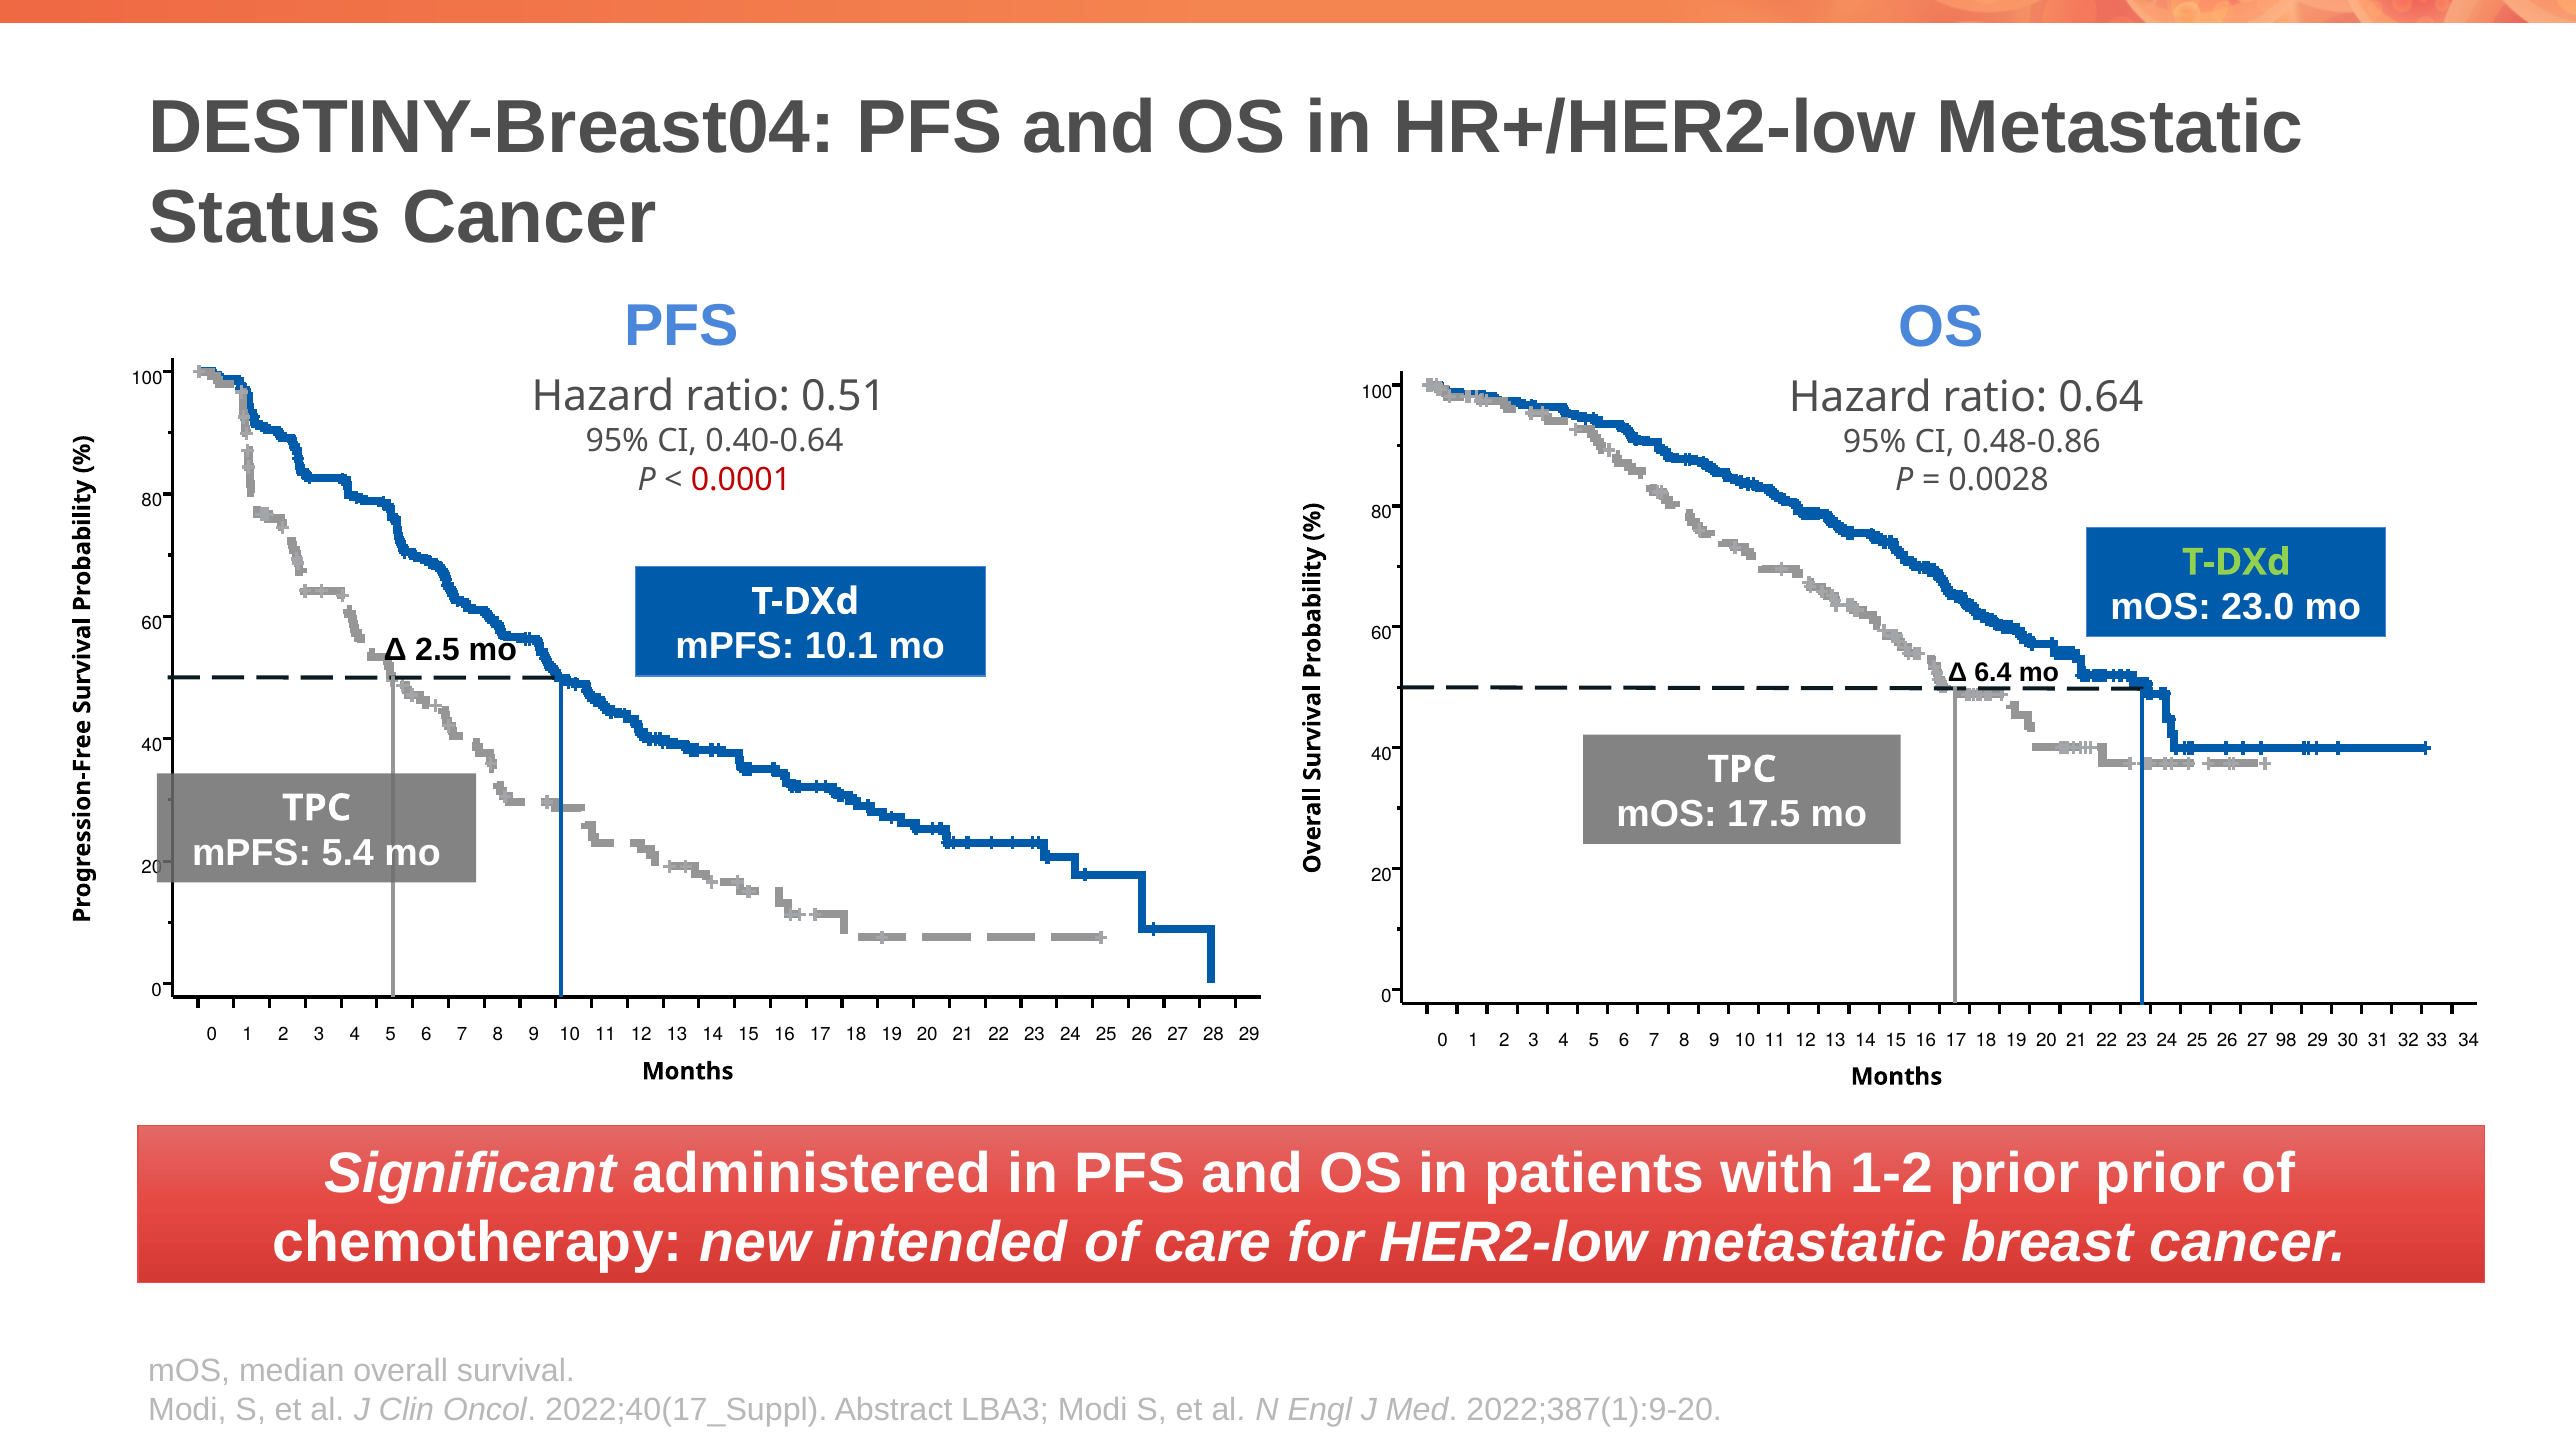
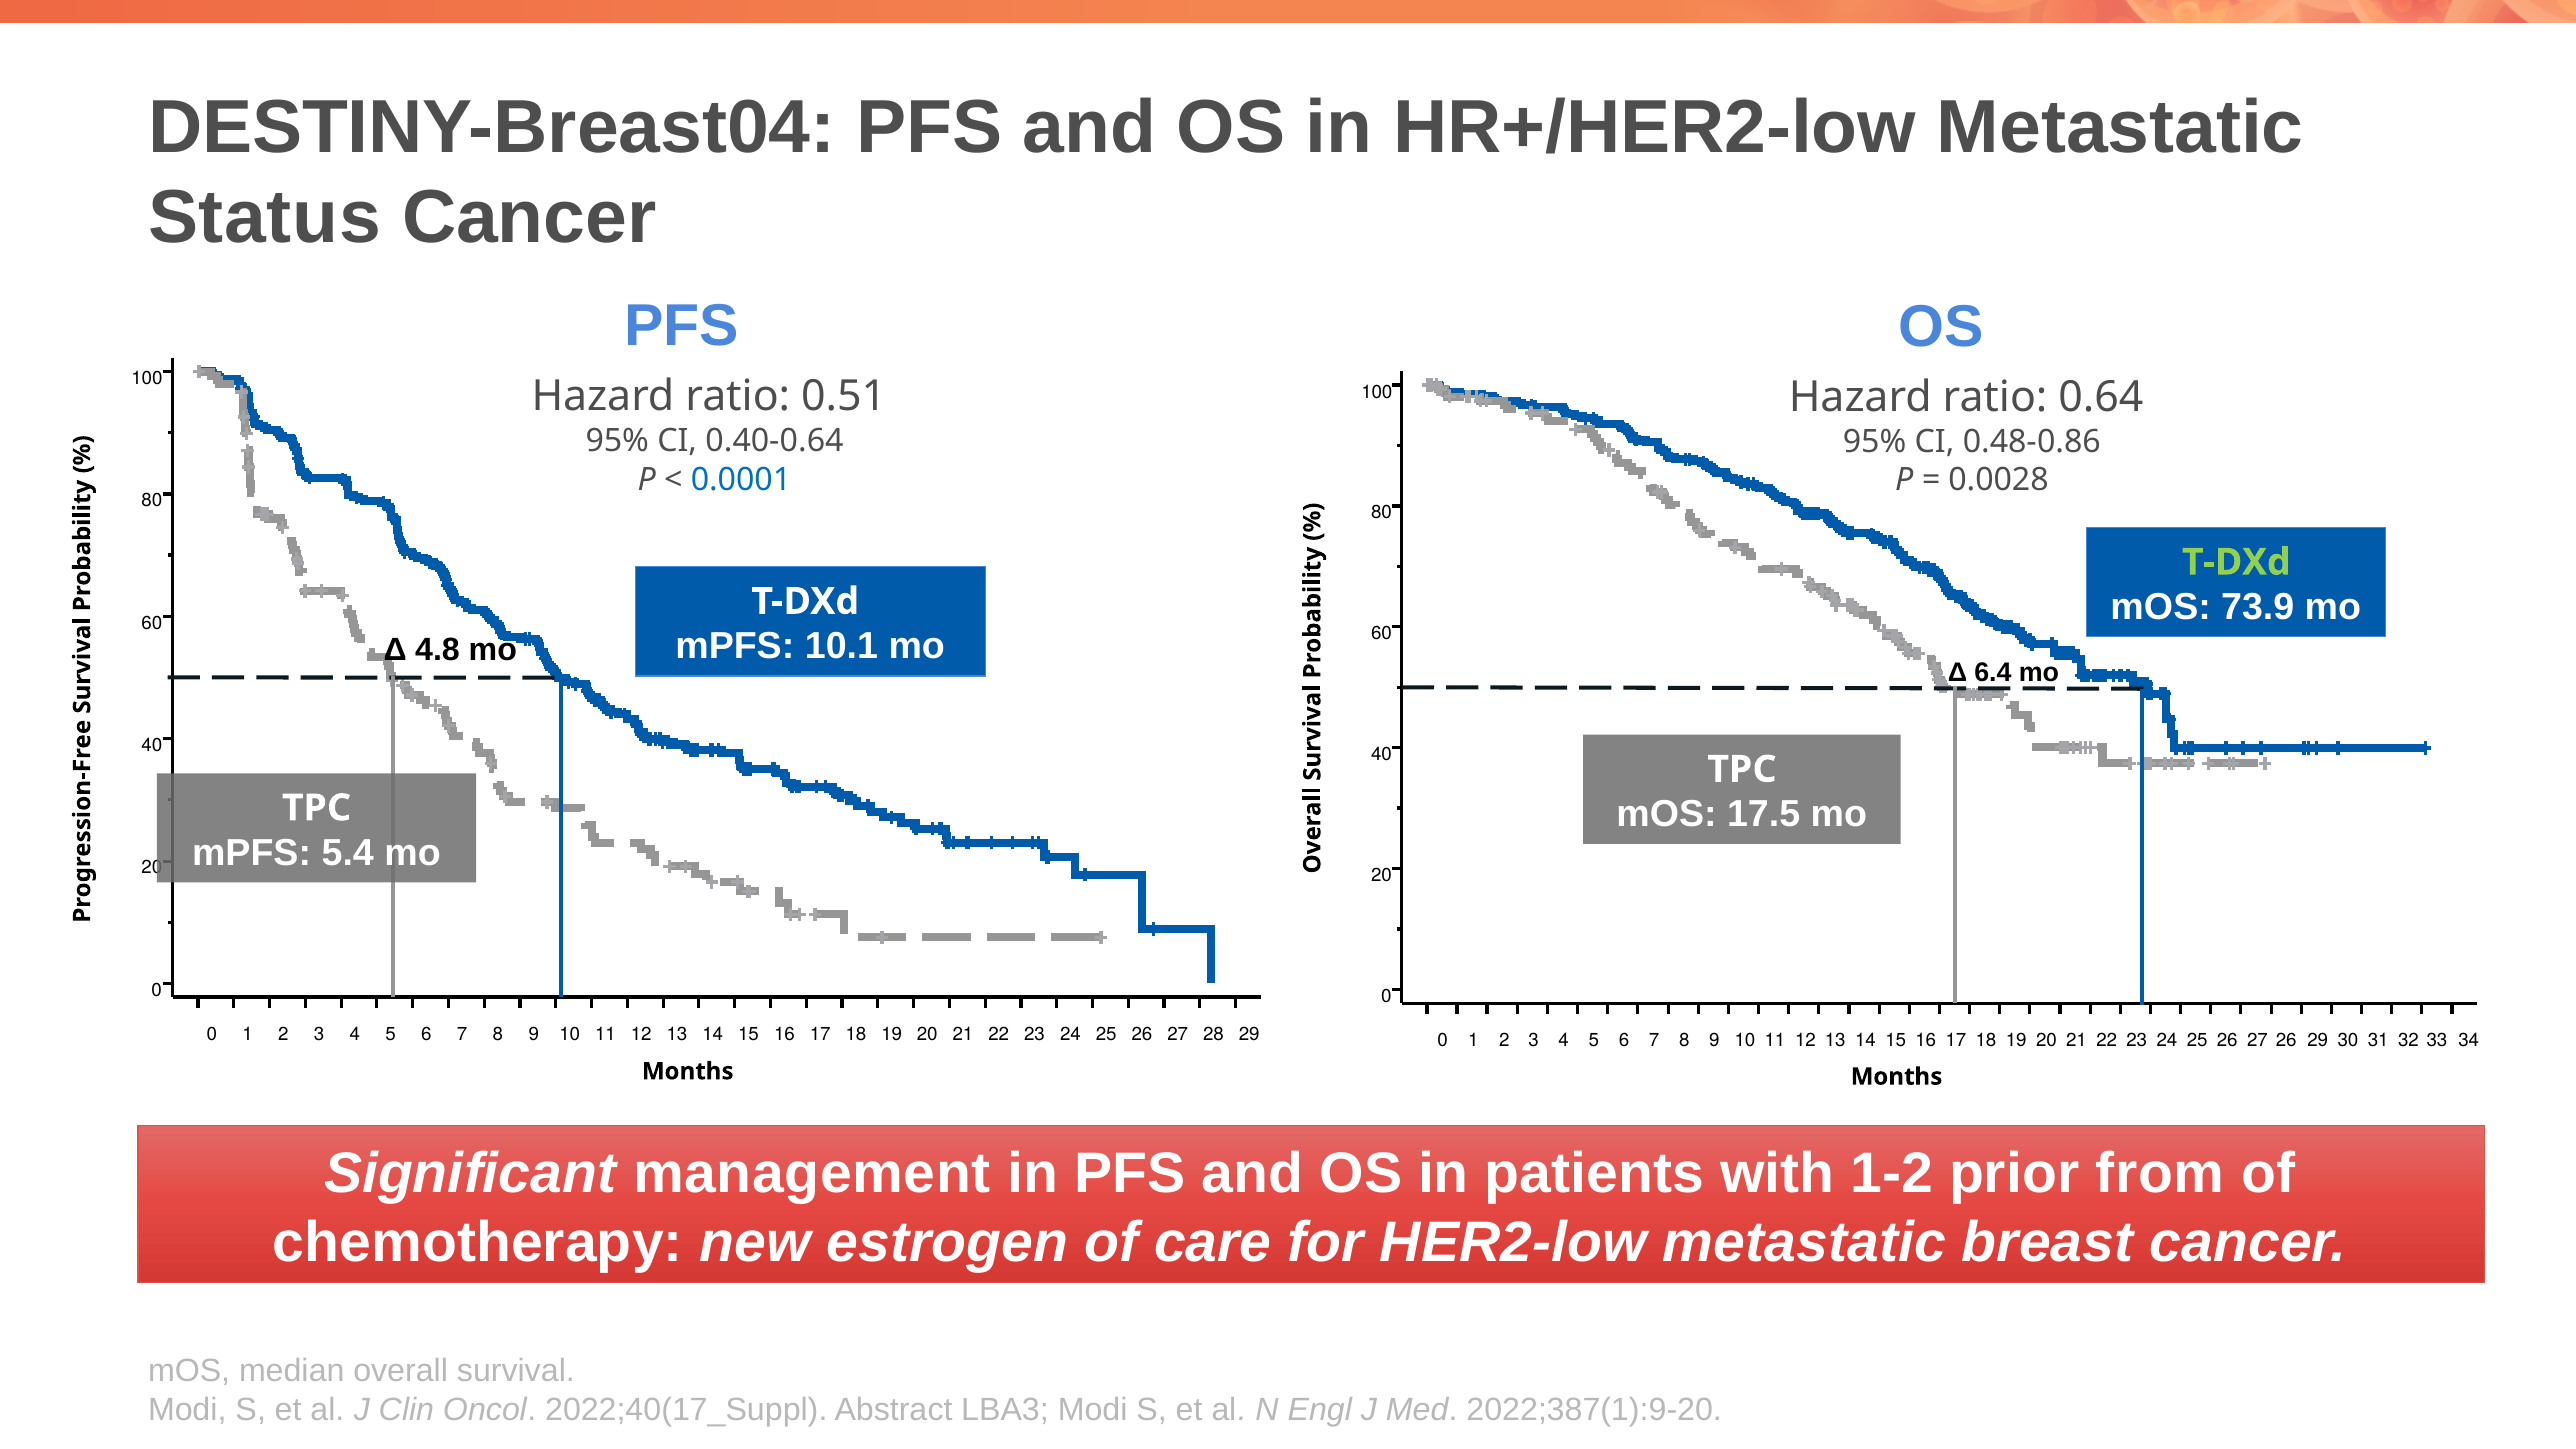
0.0001 colour: red -> blue (741, 480)
23.0: 23.0 -> 73.9 (2258, 607)
2.5: 2.5 -> 4.8 (437, 650)
27 98: 98 -> 26 (2286, 1040)
administered: administered -> management (812, 1174)
prior prior: prior -> from (2160, 1174)
intended: intended -> estrogen (947, 1242)
